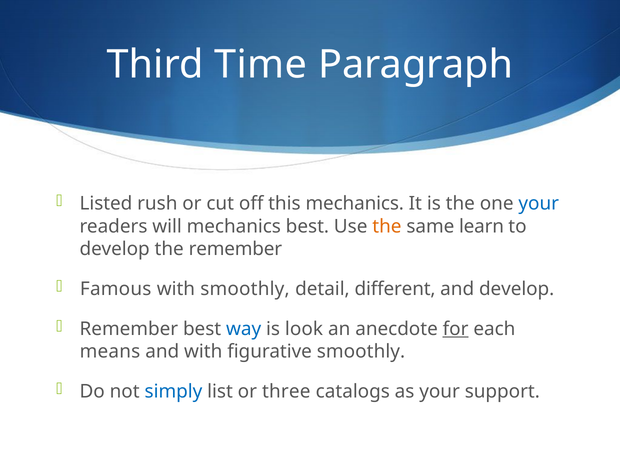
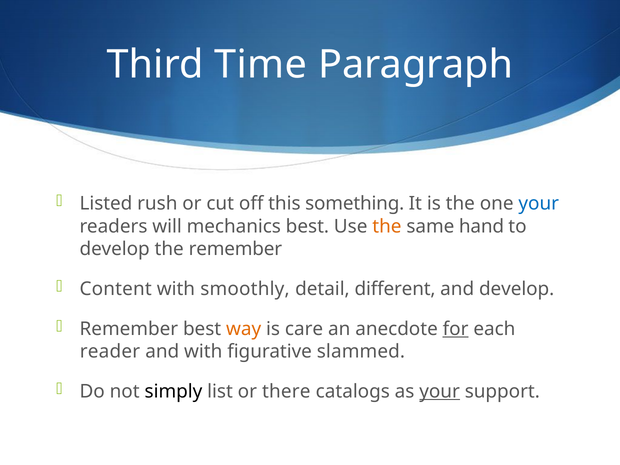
this mechanics: mechanics -> something (355, 204)
learn: learn -> hand (481, 226)
Famous: Famous -> Content (116, 289)
way colour: blue -> orange (244, 329)
look: look -> care (304, 329)
means: means -> reader (110, 352)
figurative smoothly: smoothly -> slammed (361, 352)
simply colour: blue -> black (173, 392)
three: three -> there (286, 392)
your underline: none -> present (440, 392)
